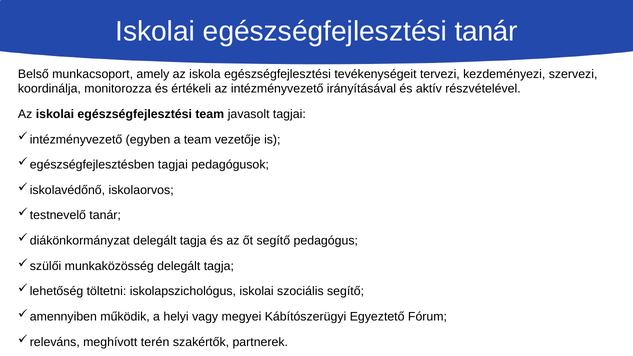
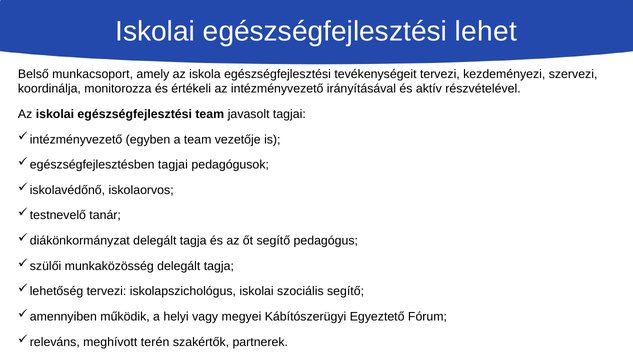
egészségfejlesztési tanár: tanár -> lehet (486, 31)
töltetni: töltetni -> tervezi (106, 291)
